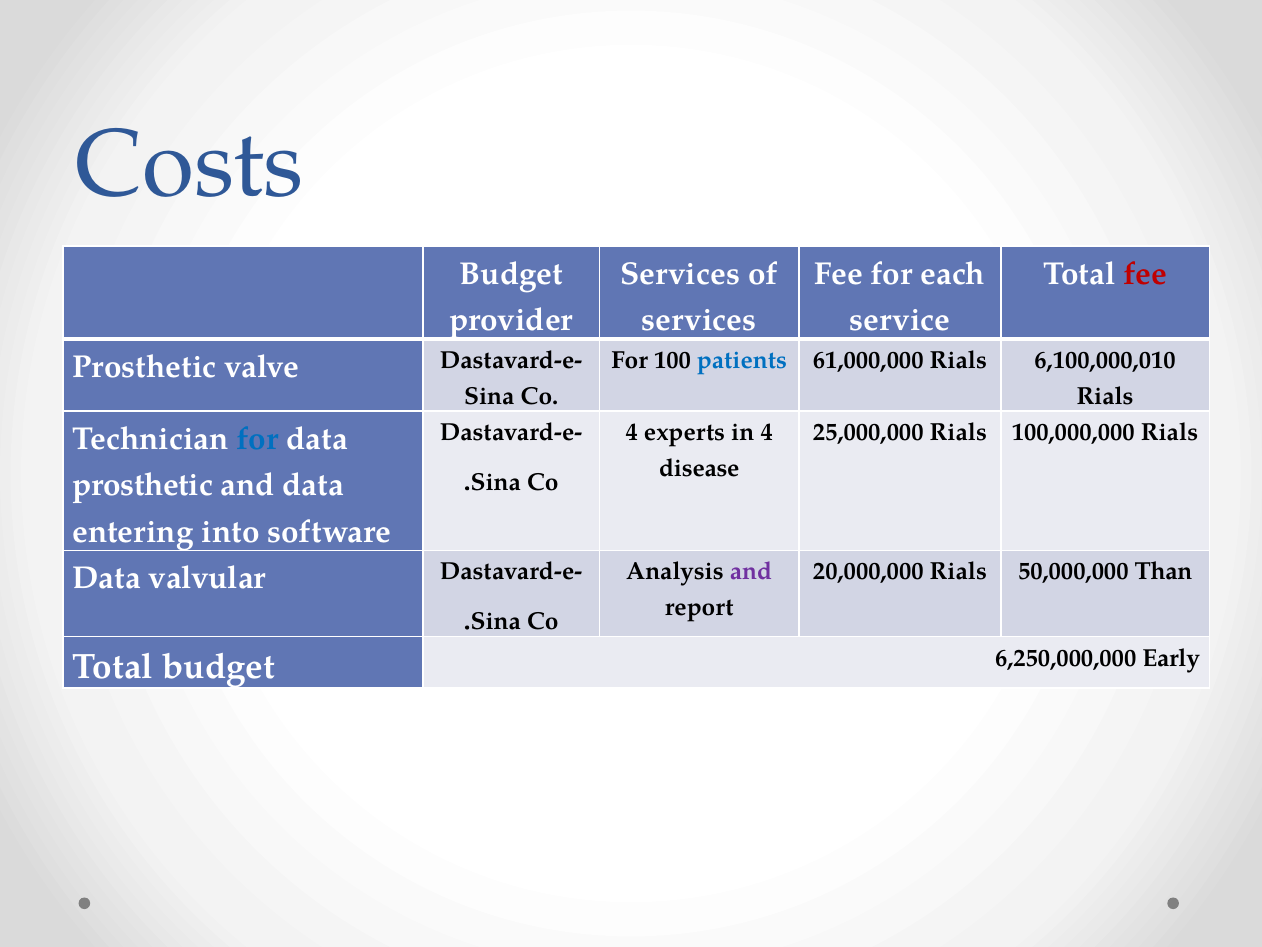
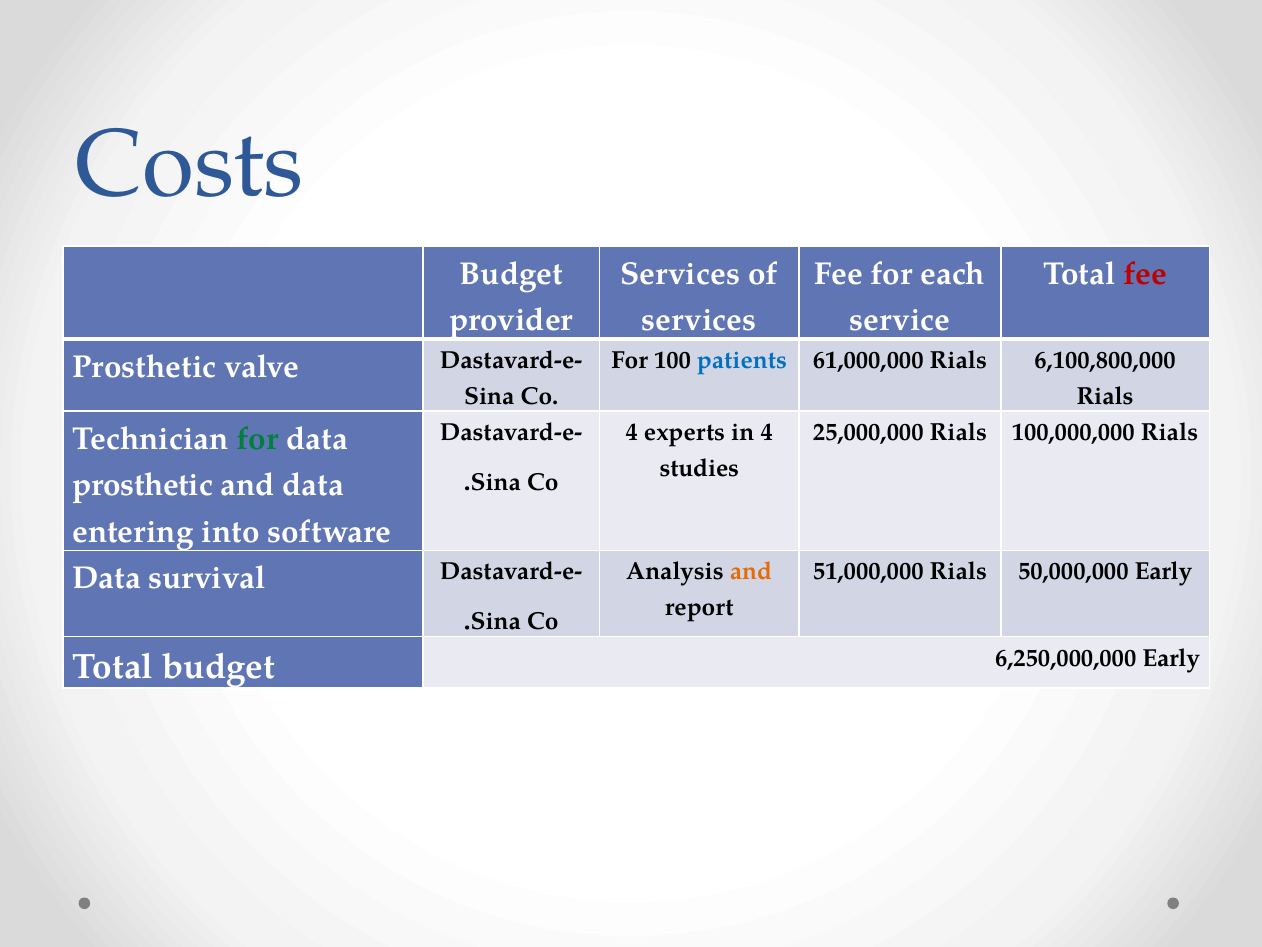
6,100,000,010: 6,100,000,010 -> 6,100,800,000 (1105, 360)
for colour: blue -> green (258, 439)
disease: disease -> studies (699, 468)
and colour: purple -> orange (751, 572)
20,000,000: 20,000,000 -> 51,000,000 (868, 572)
50,000,000 Than: Than -> Early (1163, 572)
valvular: valvular -> survival (207, 578)
